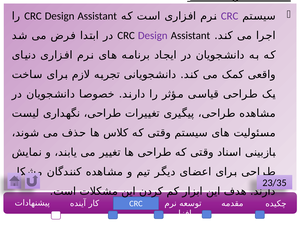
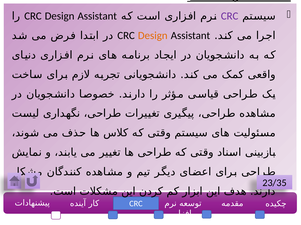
Design colour: purple -> orange (153, 36)
